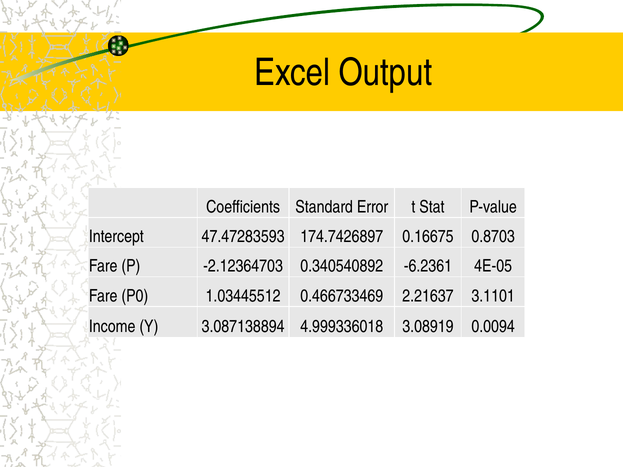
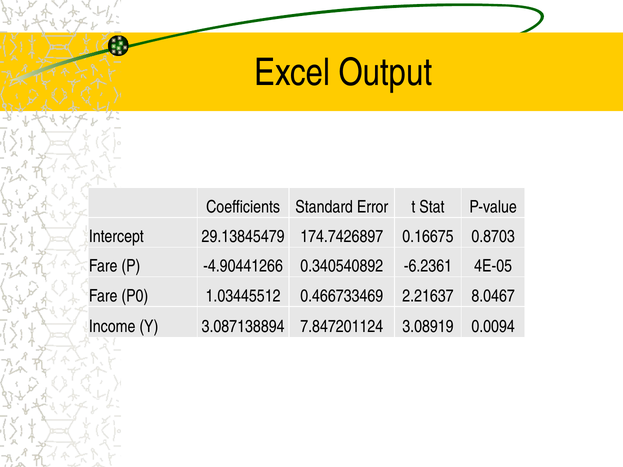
47.47283593: 47.47283593 -> 29.13845479 (243, 237)
-2.12364703: -2.12364703 -> -4.90441266 (243, 266)
3.1101: 3.1101 -> 8.0467 (493, 296)
4.999336018: 4.999336018 -> 7.847201124 (342, 327)
